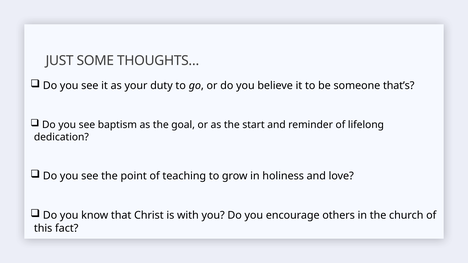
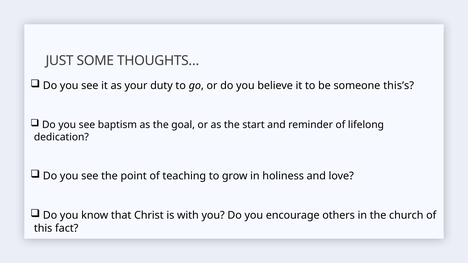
that’s: that’s -> this’s (399, 86)
